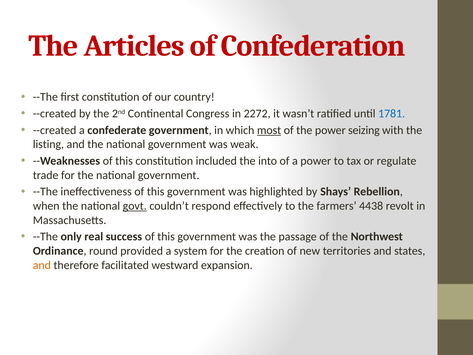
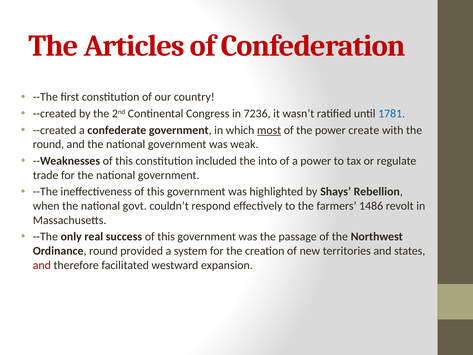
2272: 2272 -> 7236 (257, 114)
seizing: seizing -> create (364, 130)
listing: listing -> round (48, 144)
govt underline: present -> none (135, 206)
4438: 4438 -> 1486 (371, 206)
and colour: orange -> red (42, 265)
